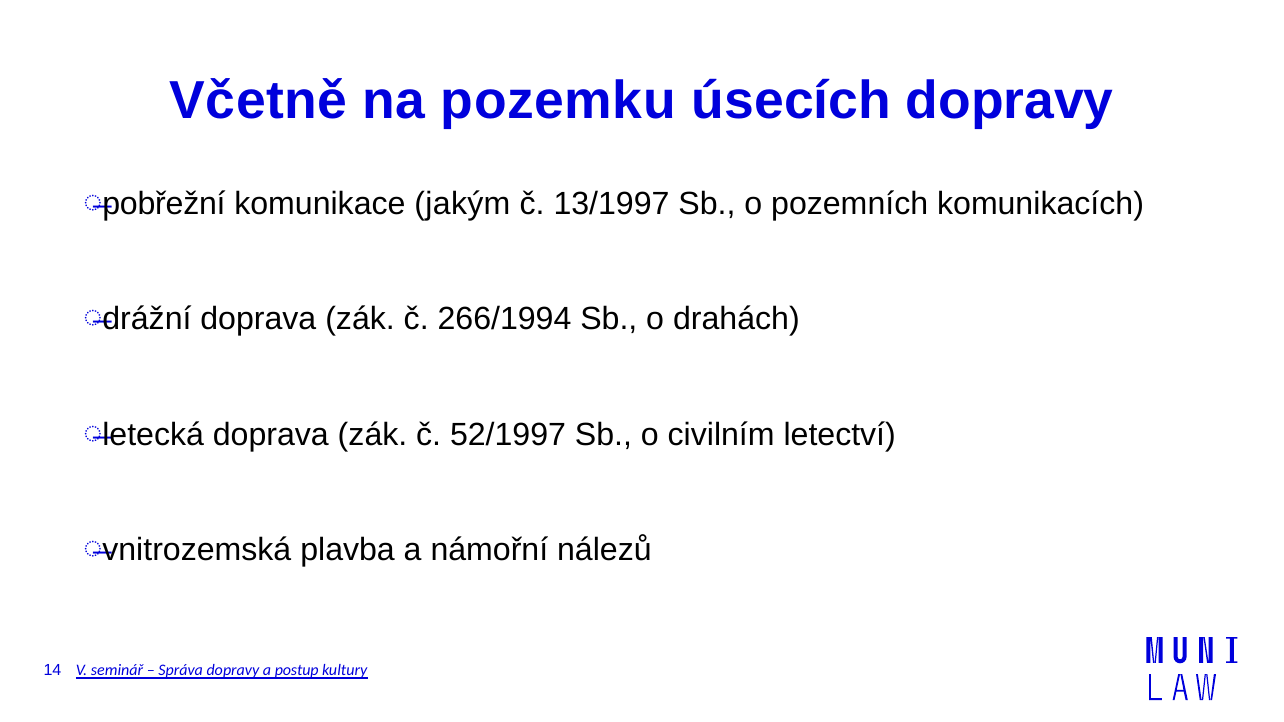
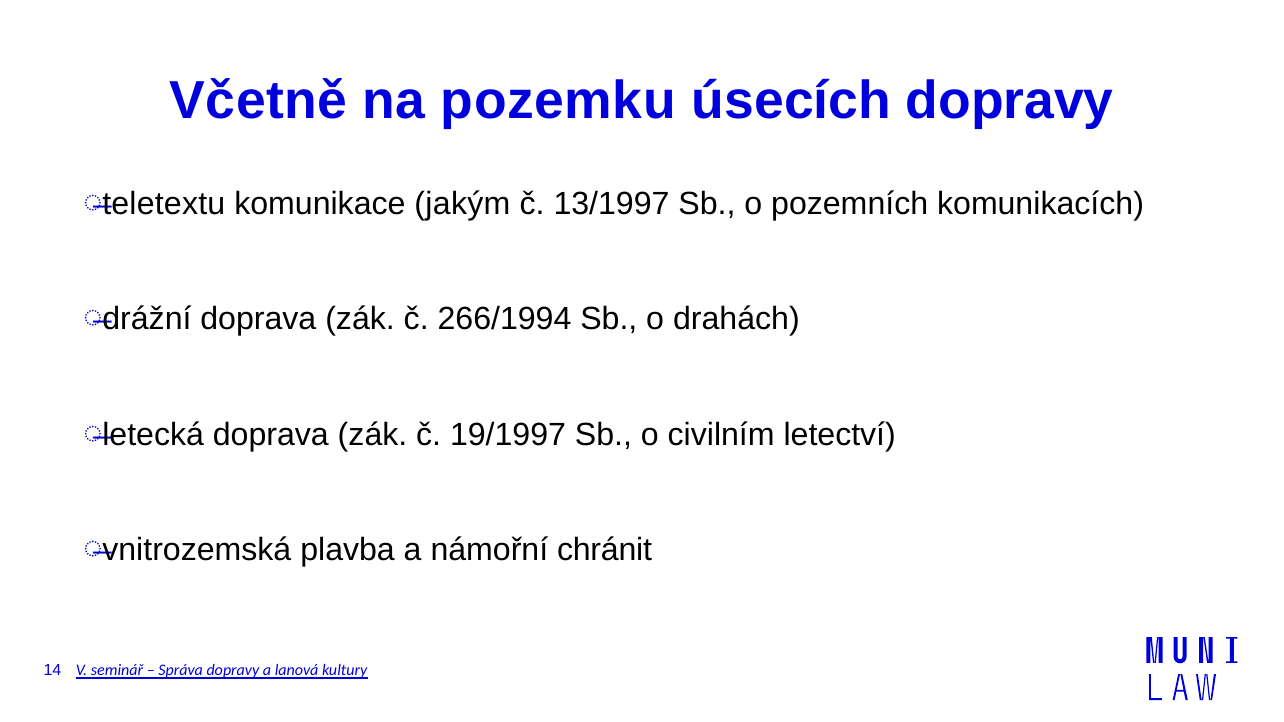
pobřežní: pobřežní -> teletextu (164, 203)
52/1997: 52/1997 -> 19/1997 (508, 435)
nálezů: nálezů -> chránit (604, 550)
postup: postup -> lanová (297, 671)
